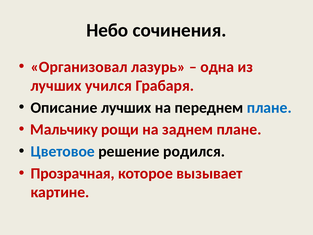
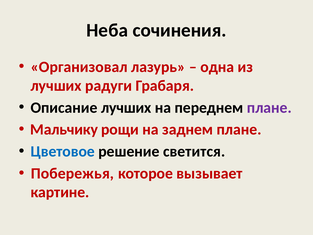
Небо: Небо -> Неба (107, 30)
учился: учился -> радуги (109, 86)
плане colour: blue -> purple (269, 108)
родился: родился -> светится (194, 151)
Прозрачная: Прозрачная -> Побережья (72, 173)
